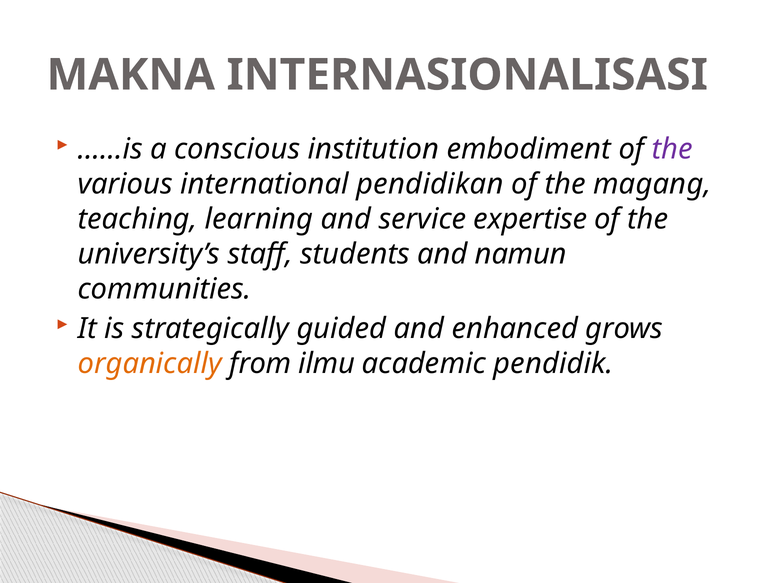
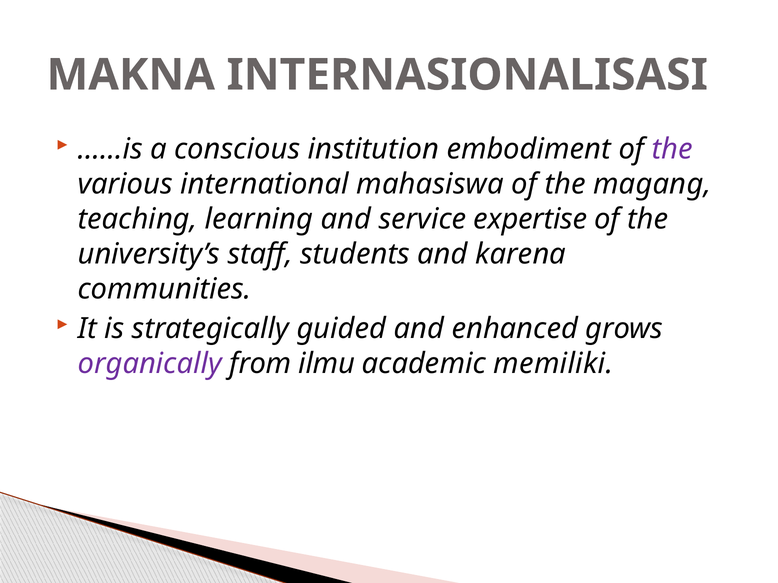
pendidikan: pendidikan -> mahasiswa (430, 184)
namun: namun -> karena (521, 255)
organically colour: orange -> purple (150, 364)
pendidik: pendidik -> memiliki (553, 364)
